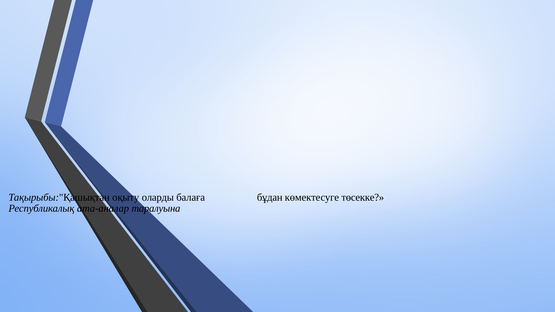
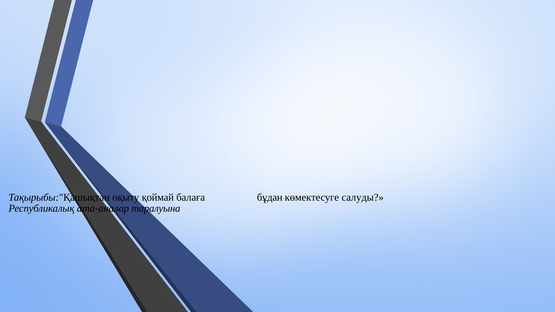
оларды: оларды -> қоймай (158, 197)
төсекке: төсекке -> салуды (363, 197)
